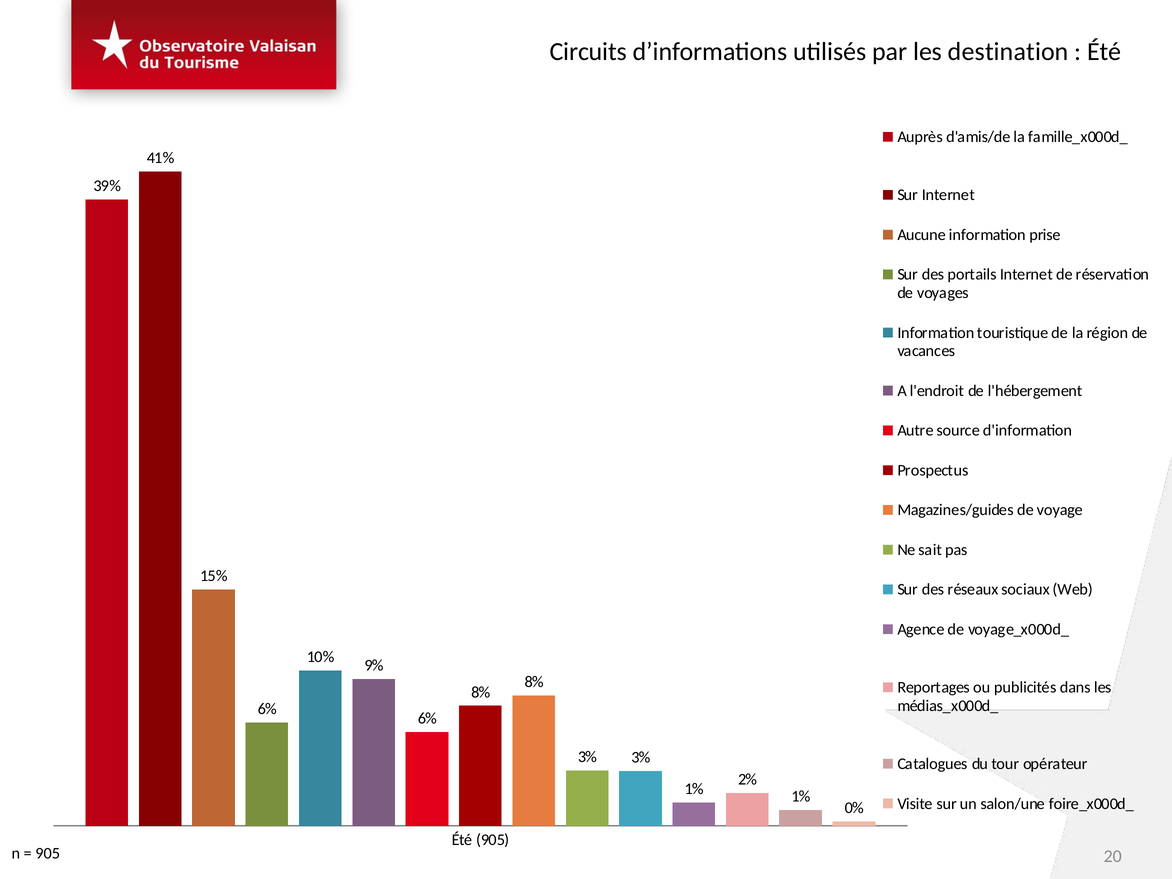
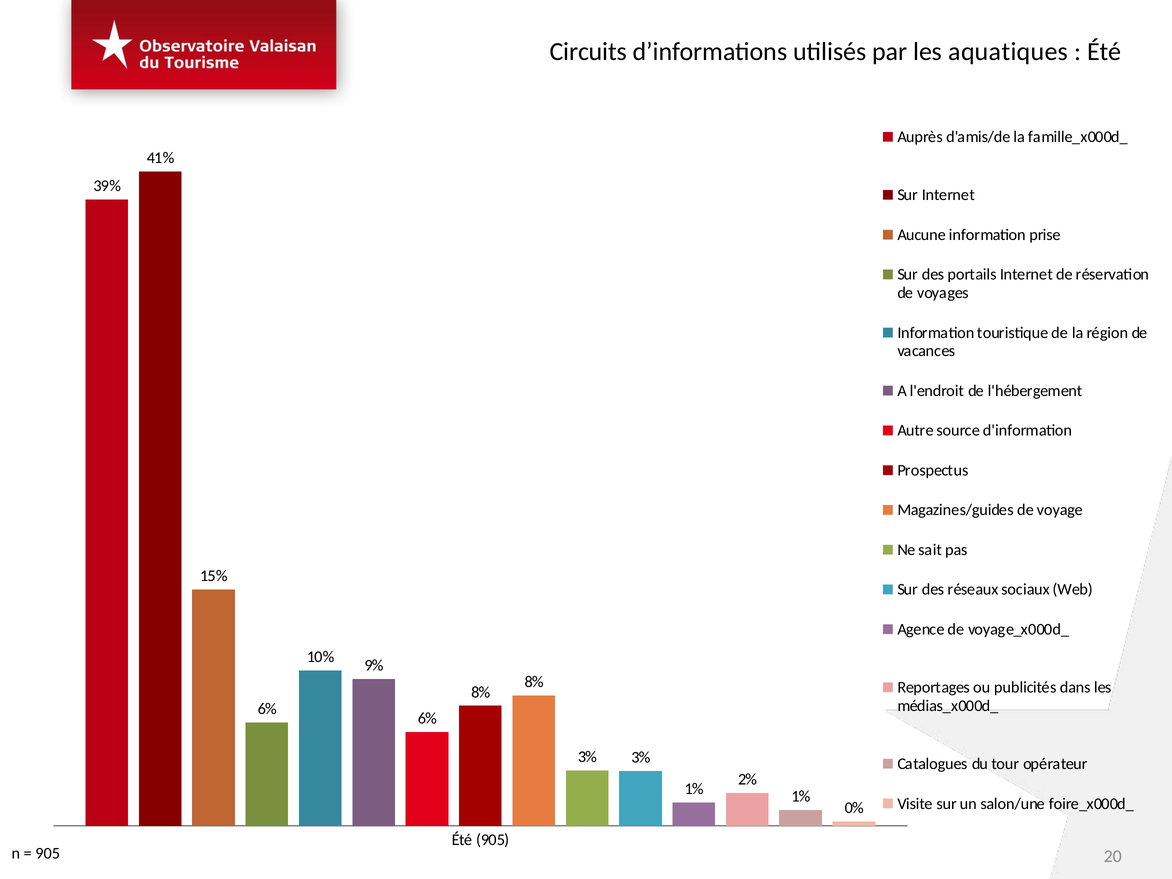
destination: destination -> aquatiques (1008, 52)
